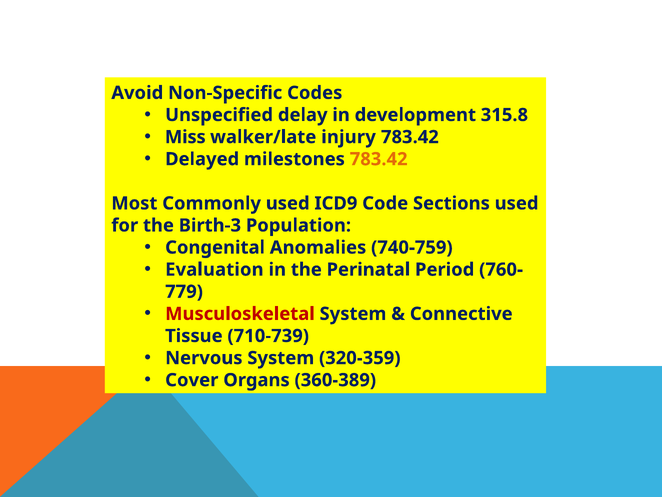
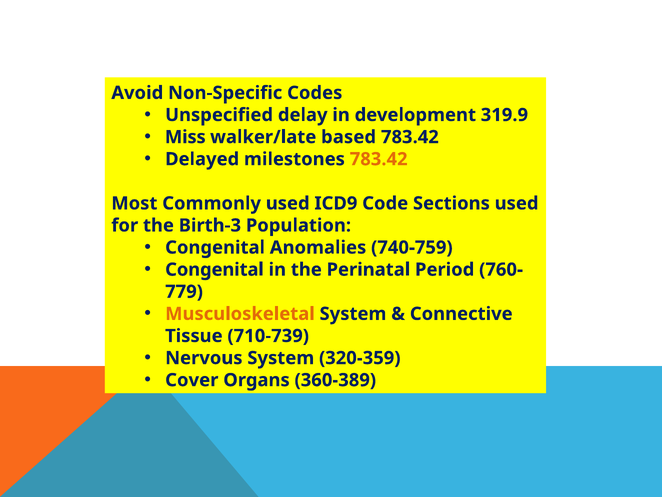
315.8: 315.8 -> 319.9 (504, 115)
injury: injury -> based (349, 137)
Evaluation: Evaluation -> Congenital (214, 269)
Musculoskeletal colour: red -> orange (240, 314)
